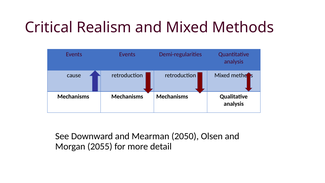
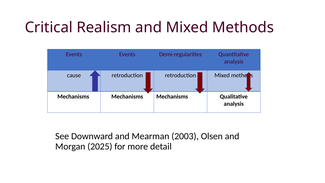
2050: 2050 -> 2003 (185, 136)
2055: 2055 -> 2025 (100, 146)
